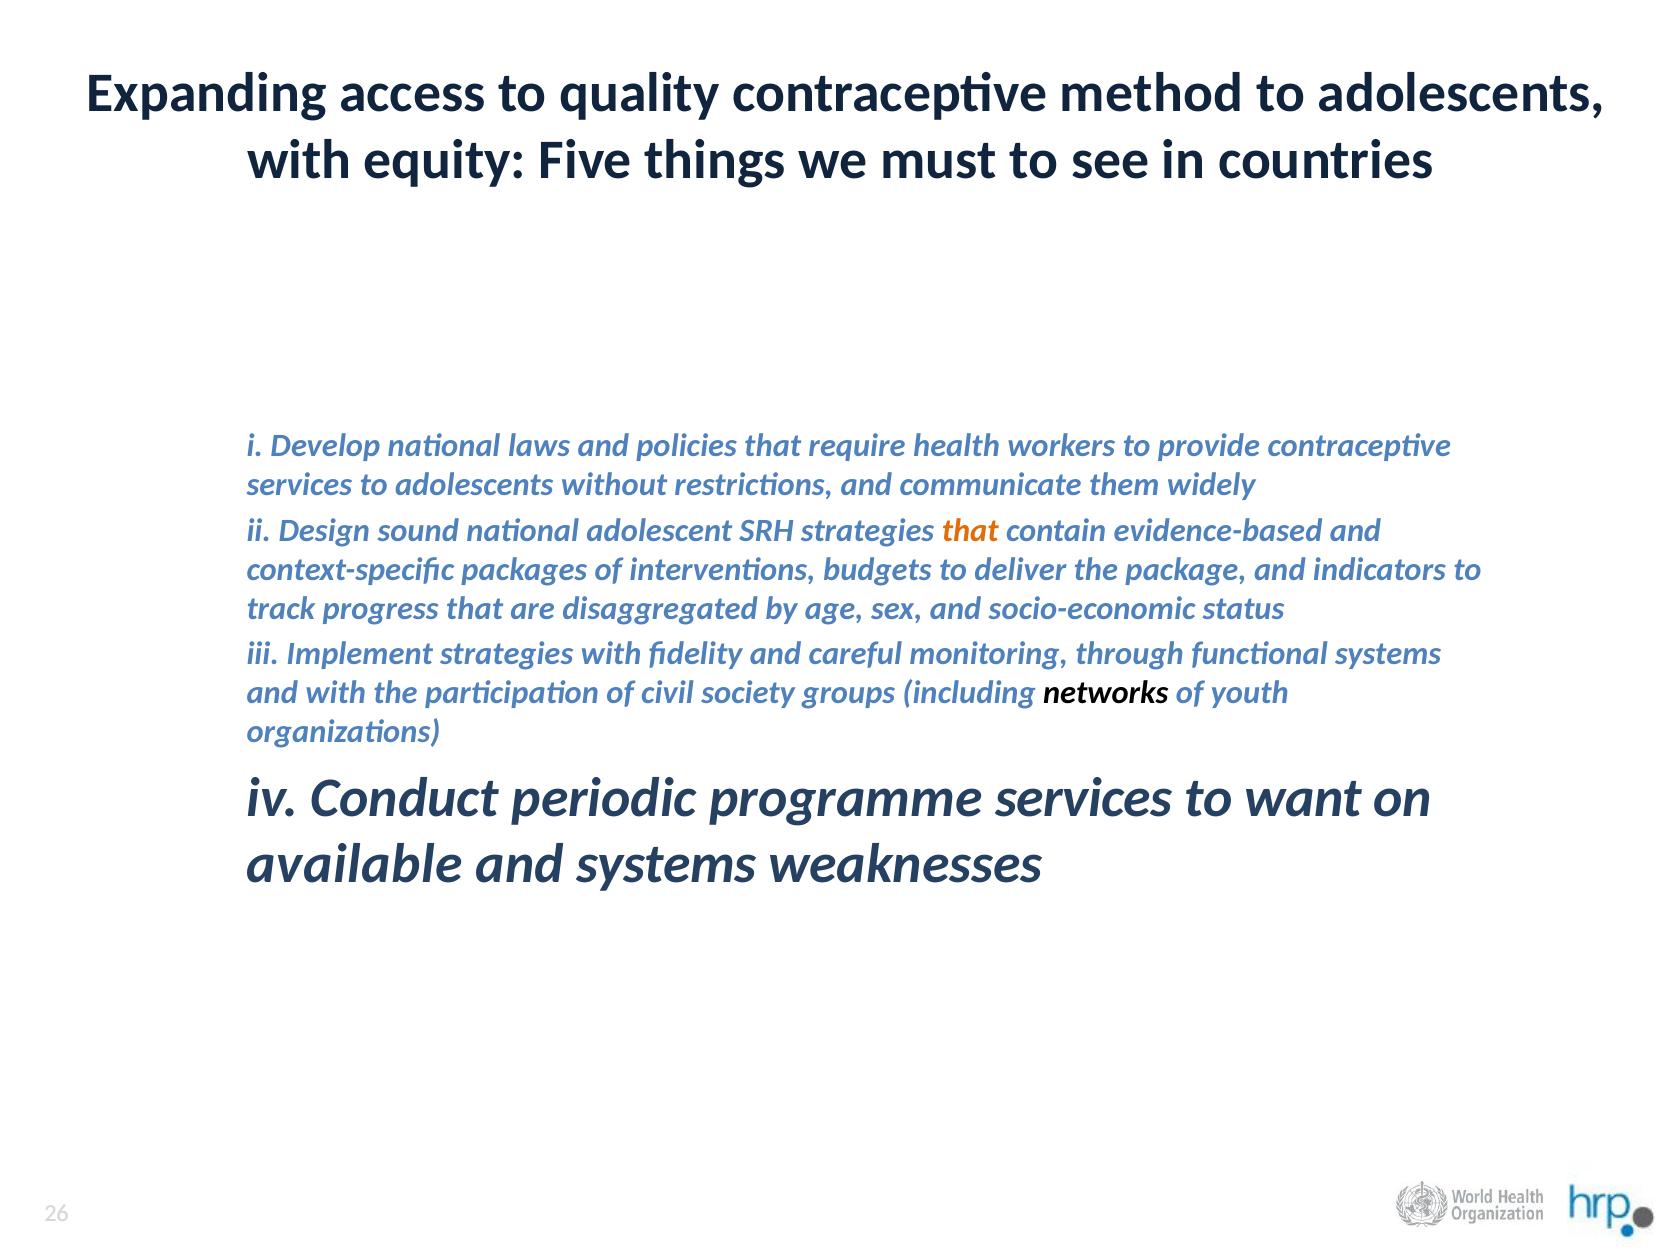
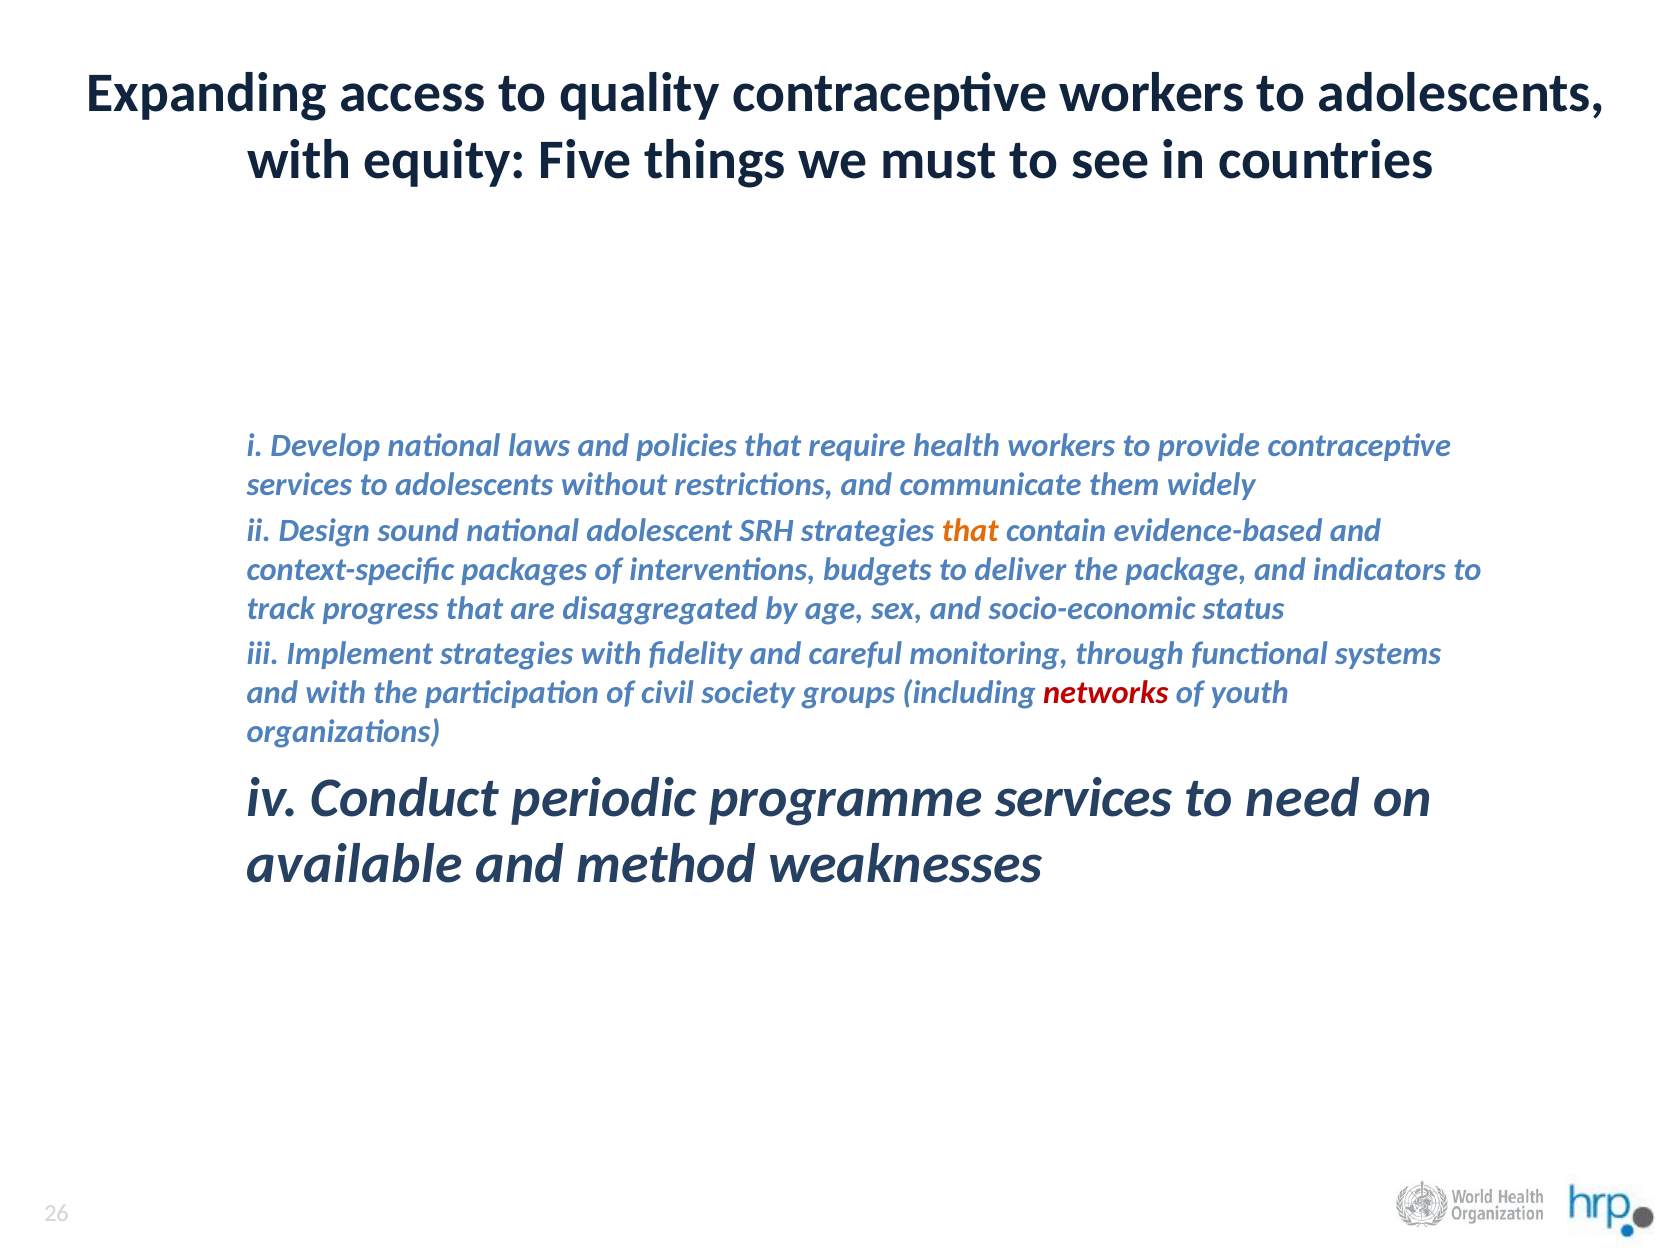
contraceptive method: method -> workers (1152, 93)
networks colour: black -> red (1106, 693)
want: want -> need (1303, 798)
and systems: systems -> method (666, 865)
